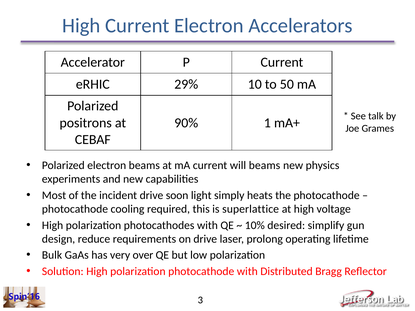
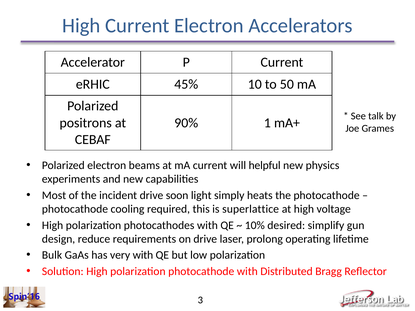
29%: 29% -> 45% (186, 84)
will beams: beams -> helpful (265, 165)
very over: over -> with (143, 255)
